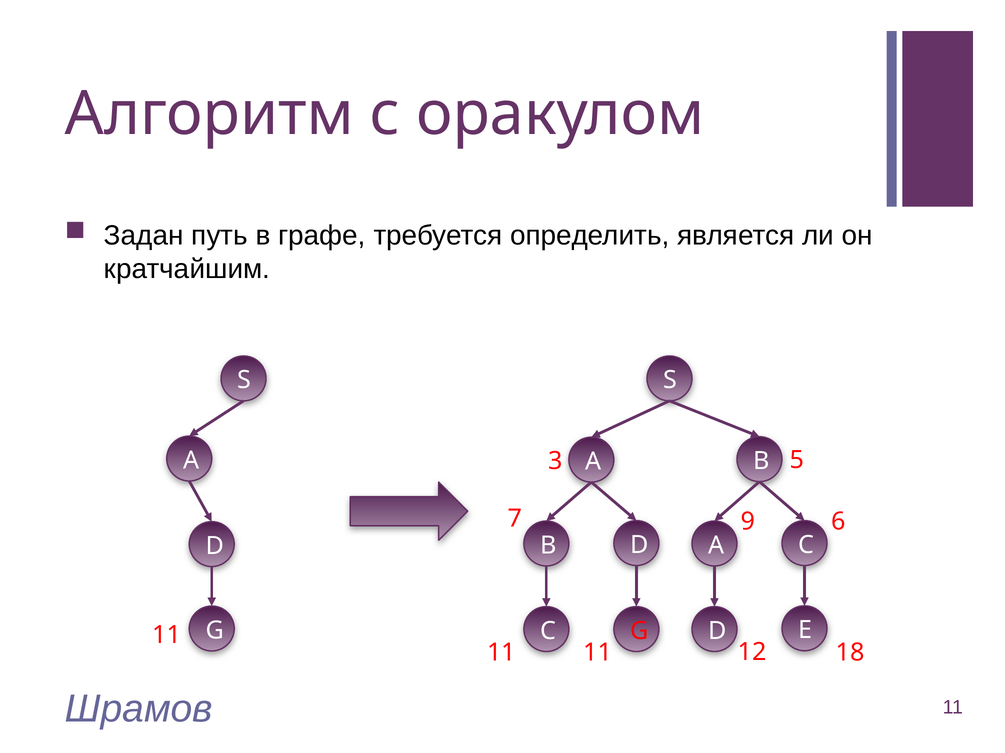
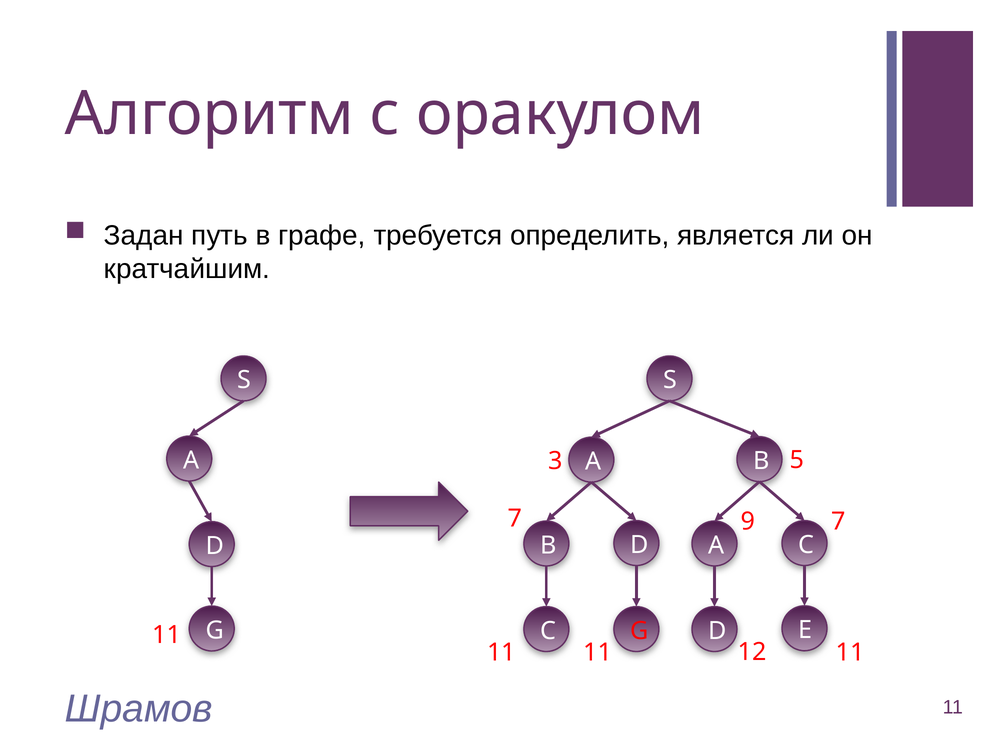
9 6: 6 -> 7 (838, 522)
12 18: 18 -> 11 (850, 653)
